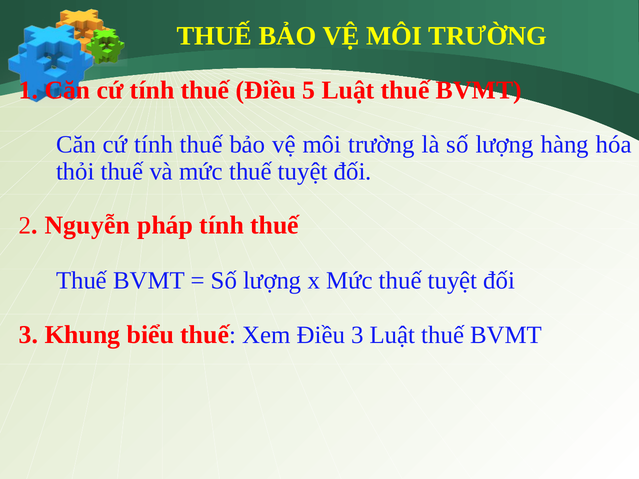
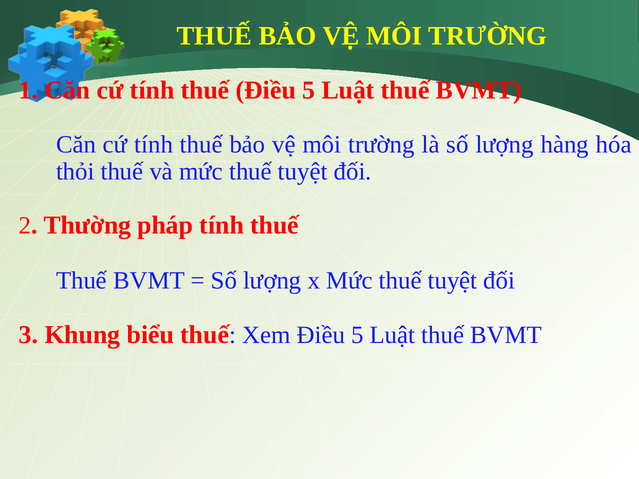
Nguyễn: Nguyễn -> Thường (88, 226)
Xem Điều 3: 3 -> 5 (357, 335)
